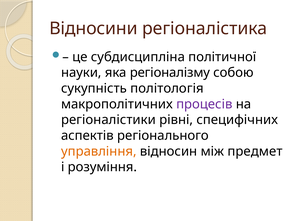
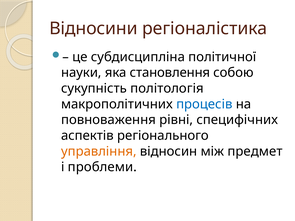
регіоналізму: регіоналізму -> становлення (170, 73)
процесів colour: purple -> blue (204, 104)
регіоналістики: регіоналістики -> повноваження (108, 120)
розуміння: розуміння -> проблеми (102, 167)
